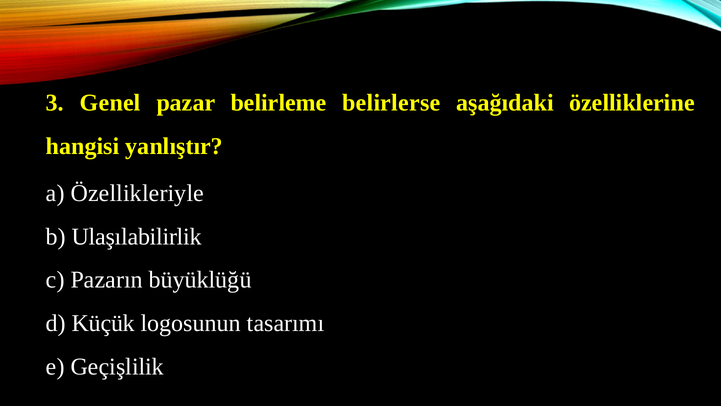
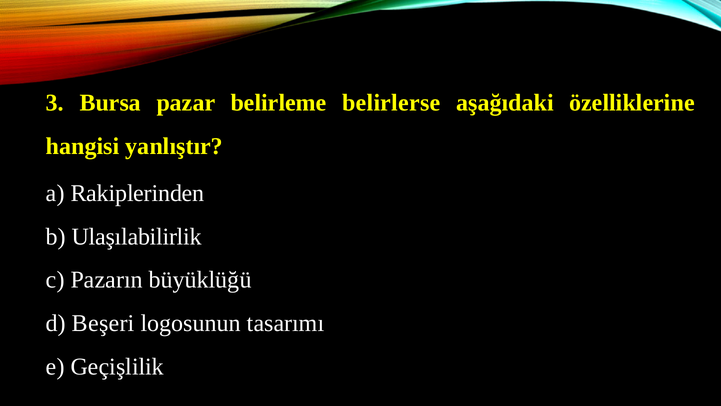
Genel: Genel -> Bursa (110, 103)
Özellikleriyle: Özellikleriyle -> Rakiplerinden (137, 193)
Küçük: Küçük -> Beşeri (103, 323)
